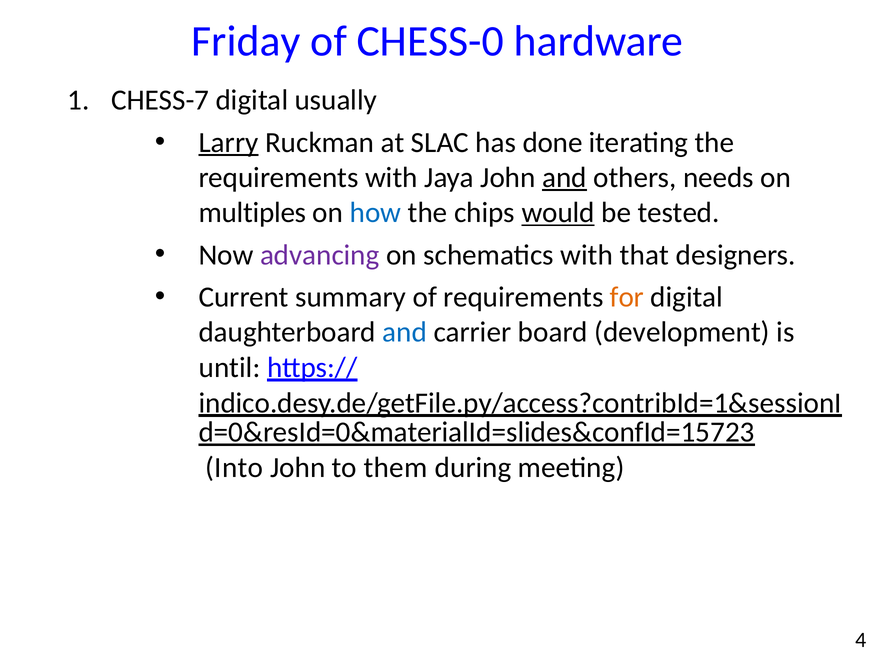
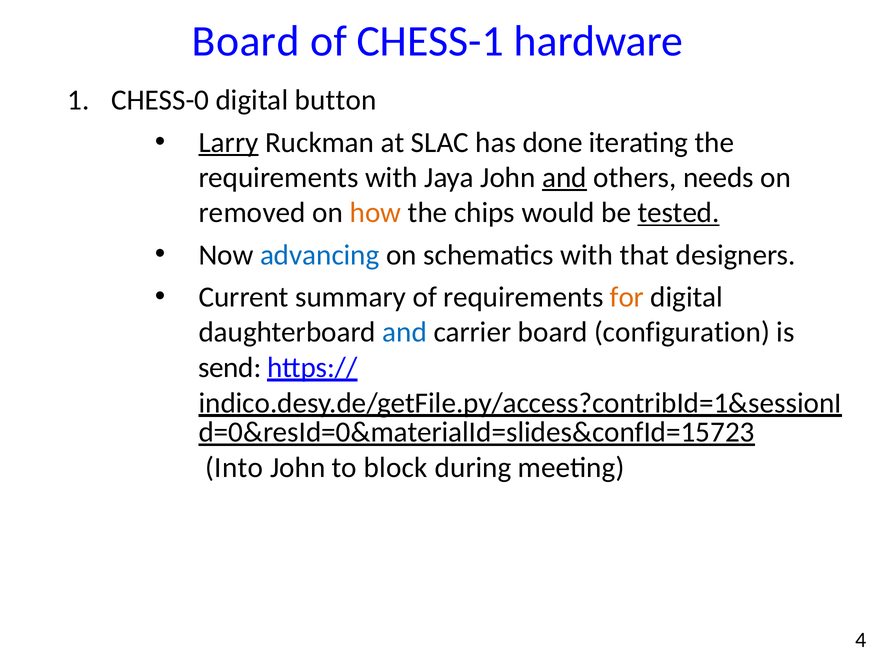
Friday: Friday -> Board (246, 41)
CHESS-0: CHESS-0 -> CHESS-1 (430, 41)
CHESS-7: CHESS-7 -> CHESS-0 (160, 100)
usually: usually -> button (336, 100)
multiples: multiples -> removed (252, 212)
how colour: blue -> orange (376, 212)
would underline: present -> none (558, 212)
tested underline: none -> present (679, 212)
advancing colour: purple -> blue (320, 255)
development: development -> configuration (682, 332)
until: until -> send (230, 367)
them: them -> block (396, 467)
